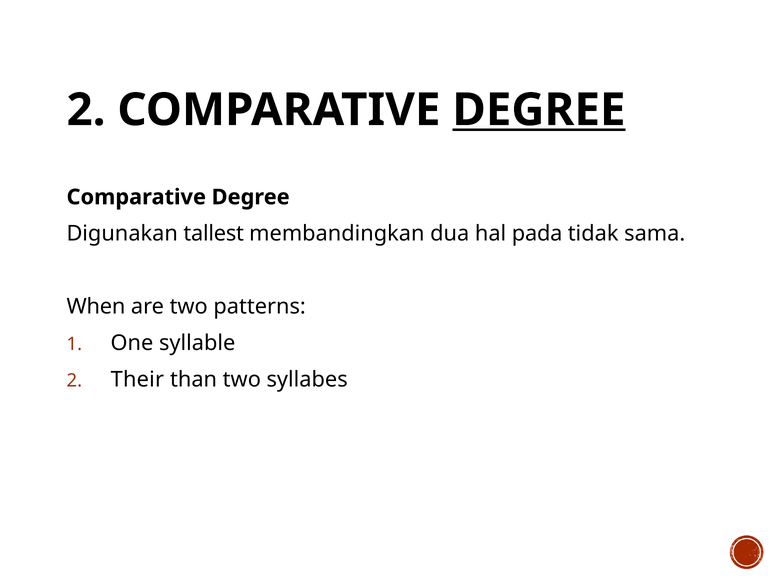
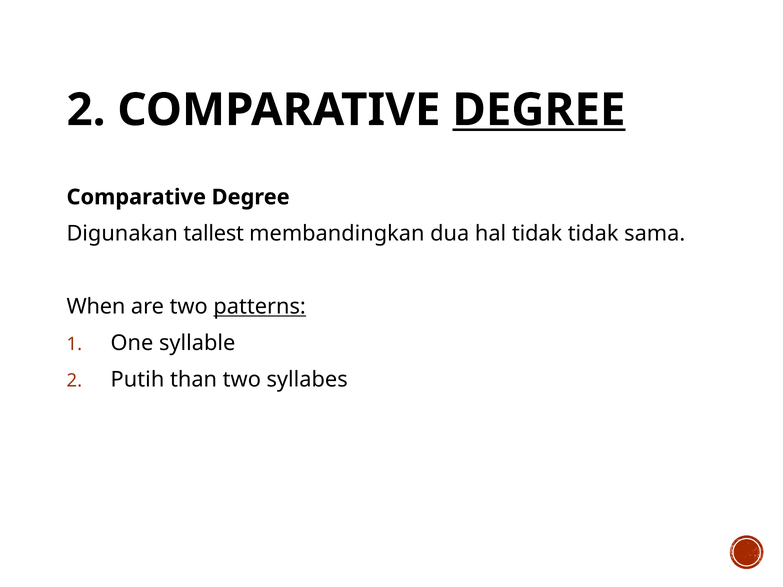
hal pada: pada -> tidak (537, 234)
patterns underline: none -> present (260, 307)
Their: Their -> Putih (137, 380)
